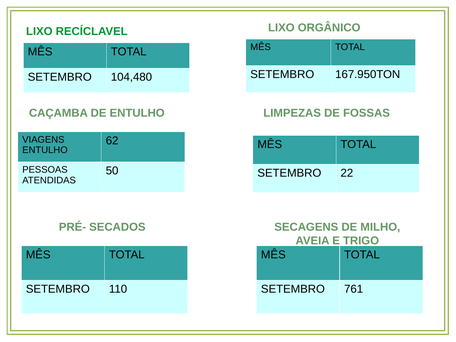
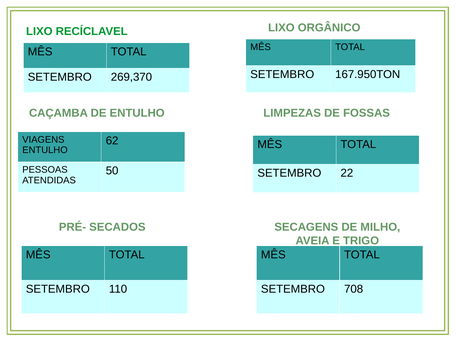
104,480: 104,480 -> 269,370 (131, 77)
761: 761 -> 708 (354, 289)
